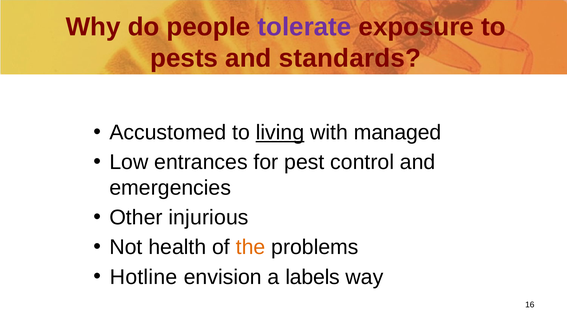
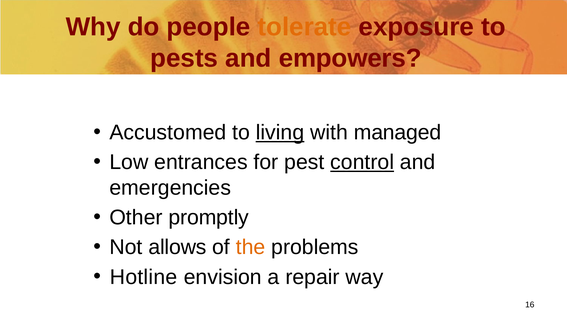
tolerate colour: purple -> orange (304, 27)
standards: standards -> empowers (350, 58)
control underline: none -> present (362, 162)
injurious: injurious -> promptly (209, 217)
health: health -> allows (177, 247)
labels: labels -> repair (313, 277)
